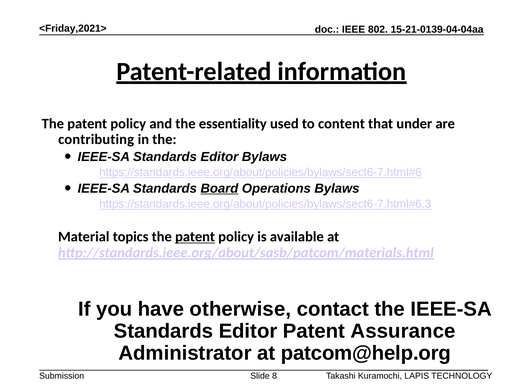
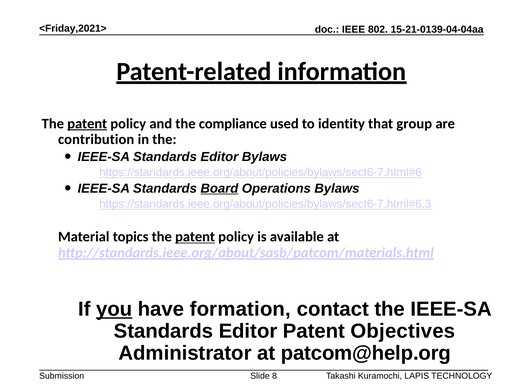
patent underline: none -> present (87, 124)
essentiality: essentiality -> compliance (233, 124)
content: content -> identity (341, 124)
under: under -> group (414, 124)
contributing: contributing -> contribution (96, 139)
you underline: none -> present (114, 309)
otherwise: otherwise -> formation (240, 309)
Assurance: Assurance -> Objectives (403, 331)
